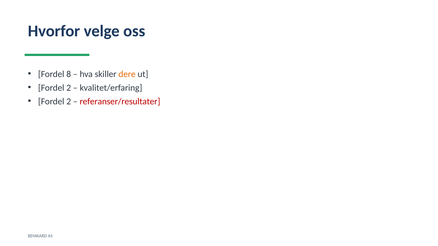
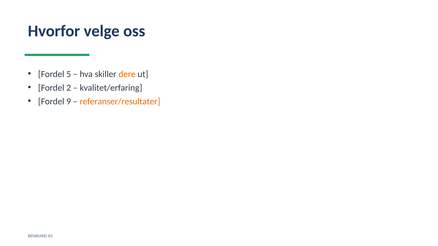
8: 8 -> 5 (69, 74)
2: 2 -> 9 (69, 102)
referanser/resultater colour: red -> orange (120, 102)
